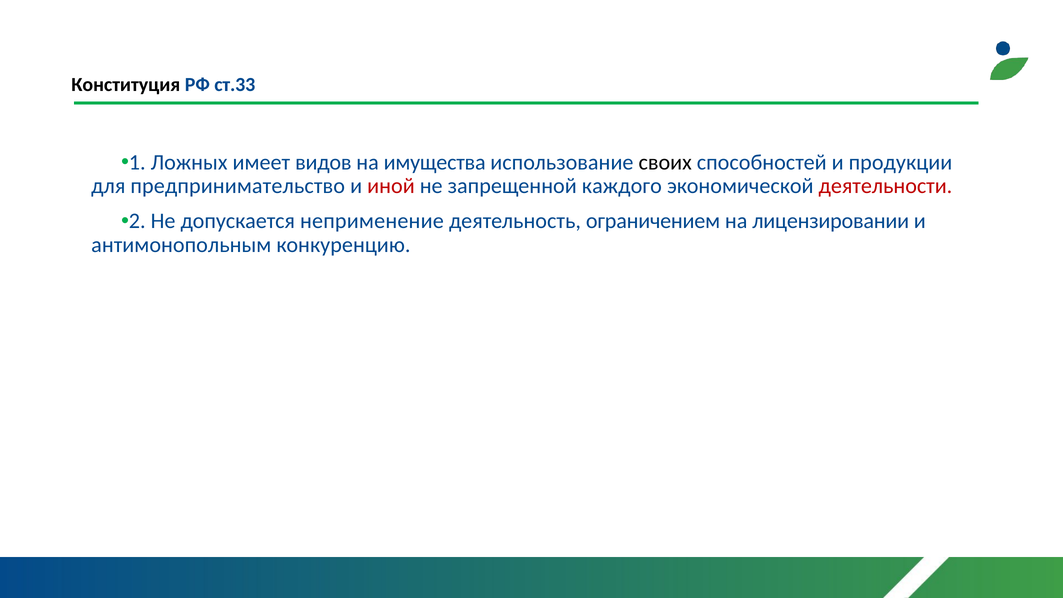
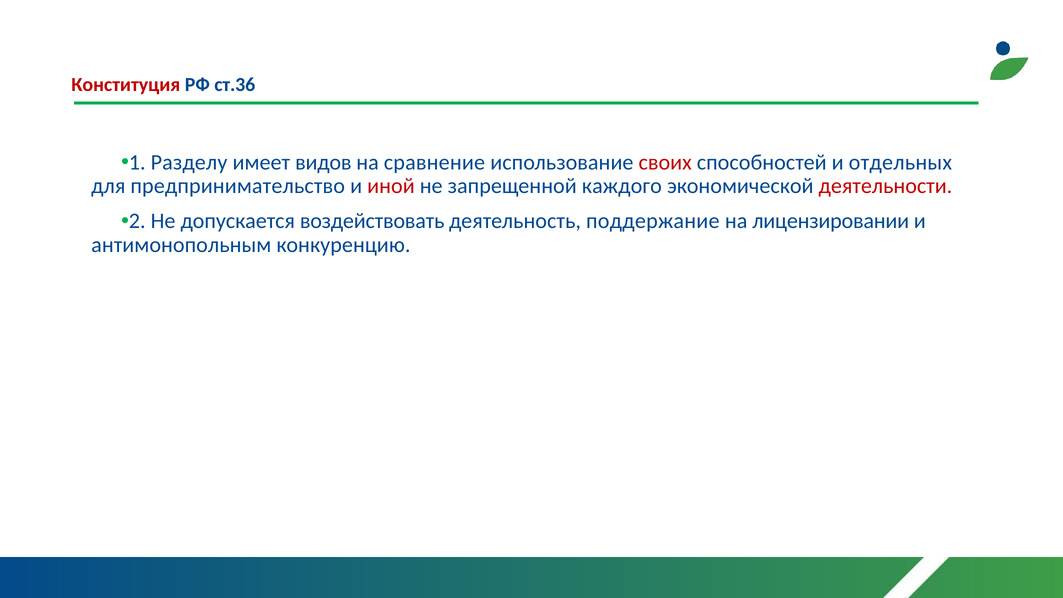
Конституция colour: black -> red (126, 85)
ст.33: ст.33 -> ст.36 (235, 85)
Ложных: Ложных -> Разделу (189, 162)
имущества: имущества -> сравнение (434, 162)
своих colour: black -> red (665, 162)
продукции: продукции -> отдельных (900, 162)
неприменение: неприменение -> воздействовать (372, 221)
ограничением: ограничением -> поддержание (653, 221)
